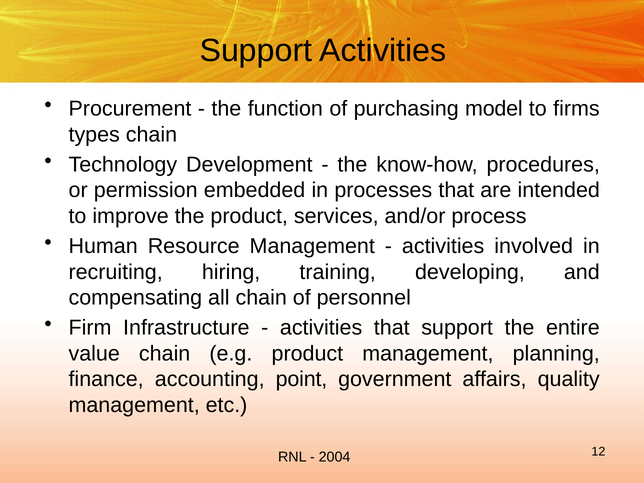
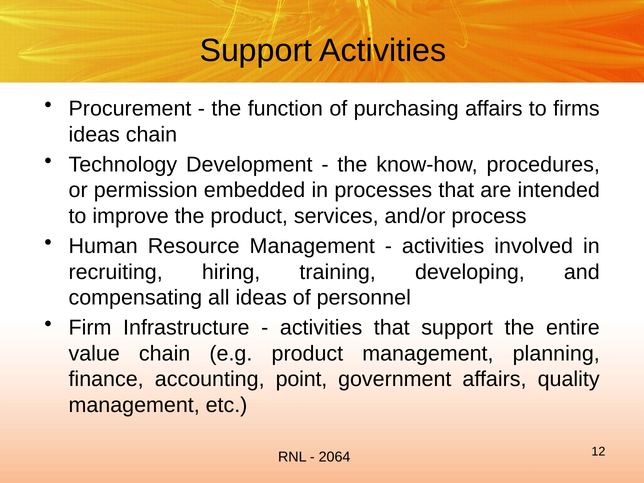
purchasing model: model -> affairs (494, 109)
types: types -> ideas (94, 135)
all chain: chain -> ideas (261, 298)
2004: 2004 -> 2064 (335, 457)
